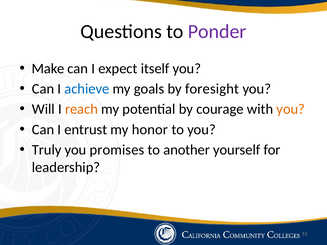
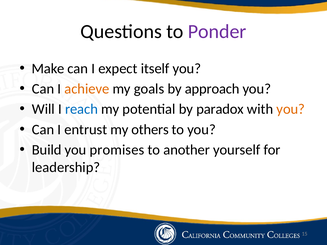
achieve colour: blue -> orange (87, 89)
foresight: foresight -> approach (212, 89)
reach colour: orange -> blue (81, 109)
courage: courage -> paradox (220, 109)
honor: honor -> others (150, 130)
Truly: Truly -> Build (47, 150)
